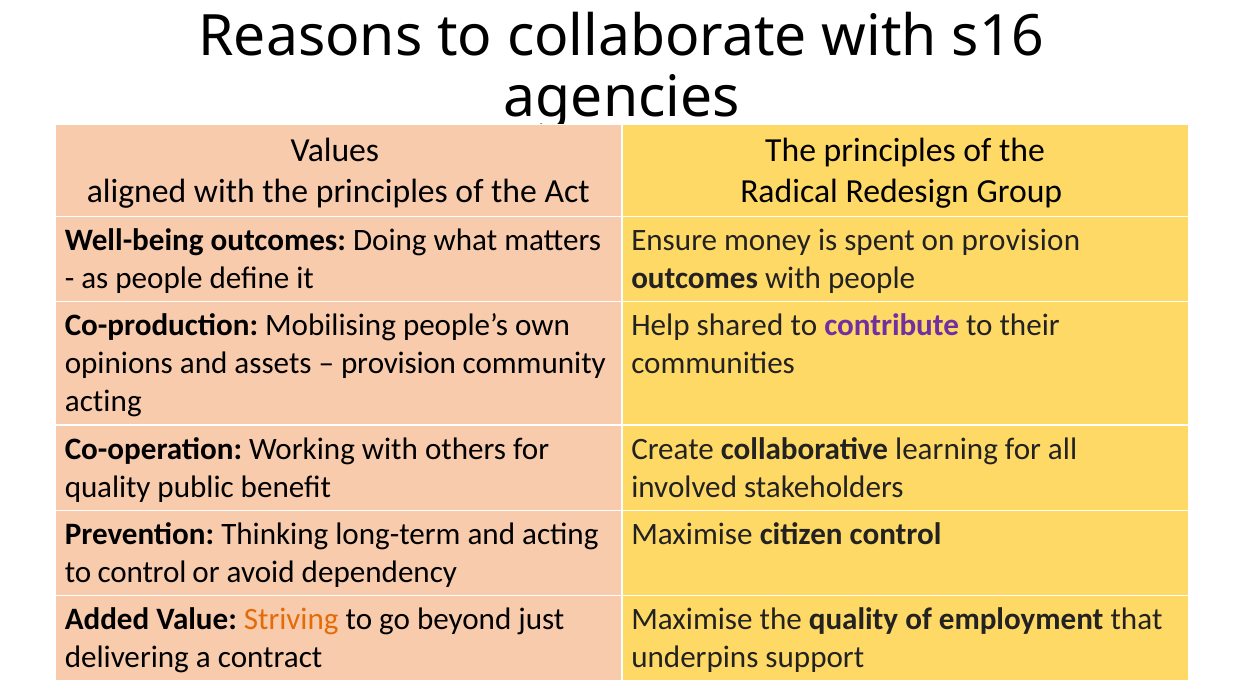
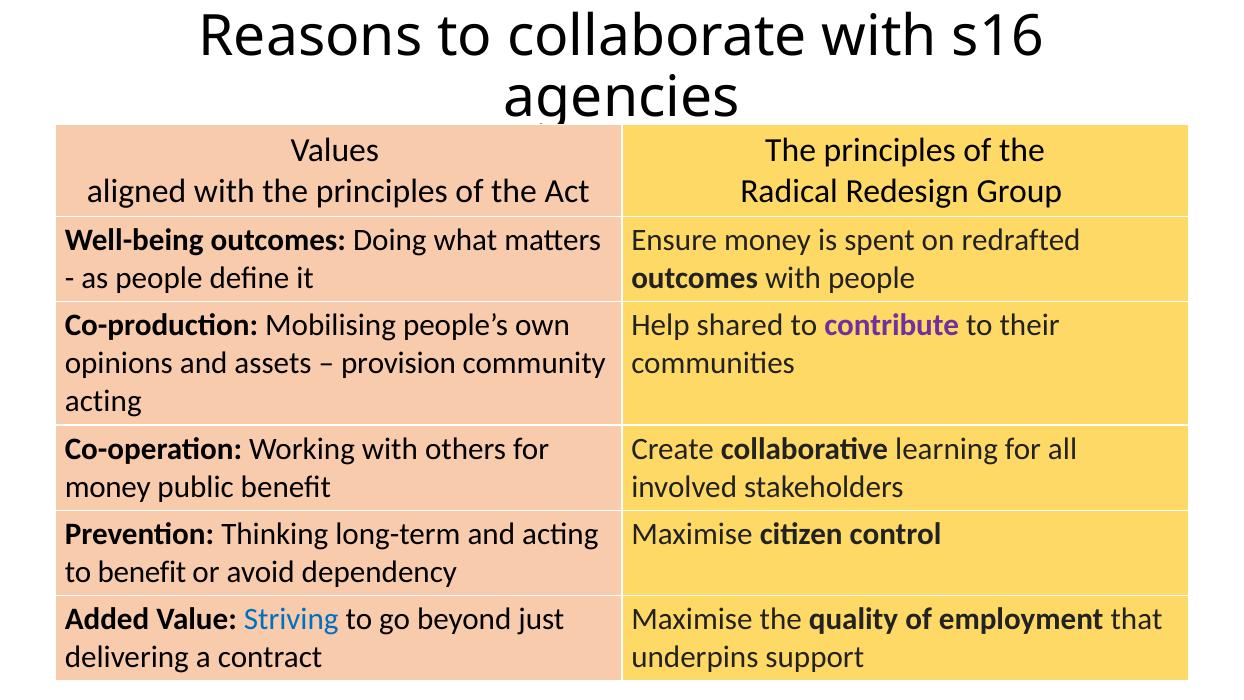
on provision: provision -> redrafted (1021, 240)
quality: quality -> money (108, 487)
to control: control -> benefit (142, 572)
Striving colour: orange -> blue (291, 619)
